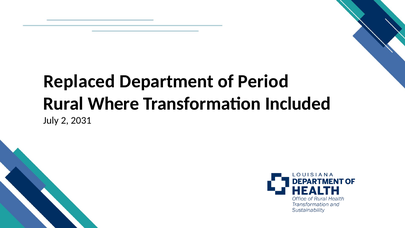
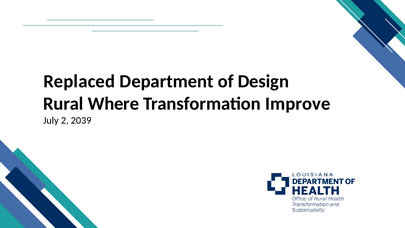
Period: Period -> Design (263, 81)
Included: Included -> Improve (298, 104)
2031: 2031 -> 2039 (81, 120)
